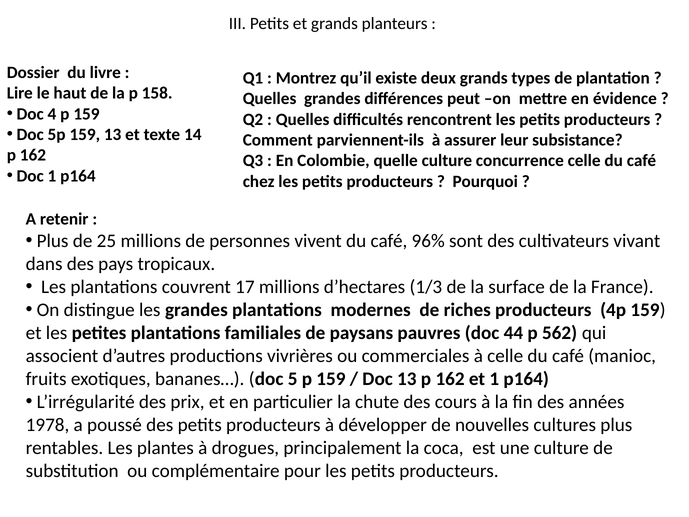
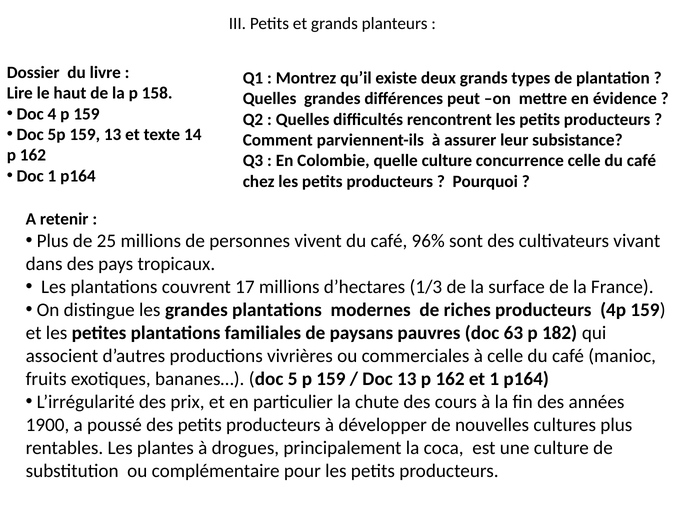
44: 44 -> 63 (513, 333)
562: 562 -> 182 (560, 333)
1978: 1978 -> 1900 (48, 425)
